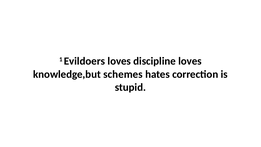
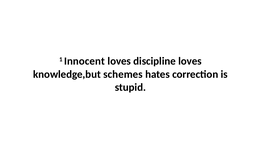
Evildoers: Evildoers -> Innocent (84, 61)
